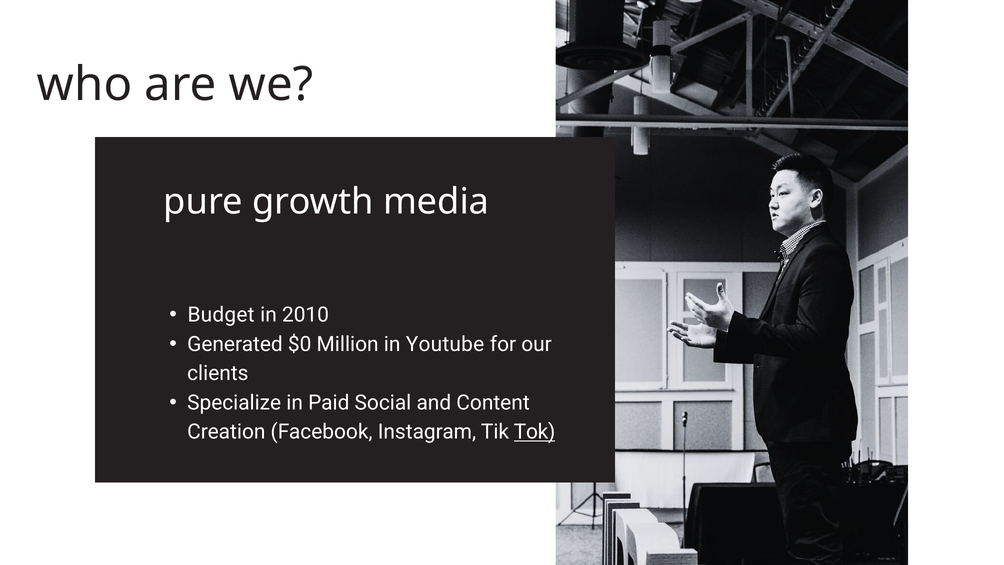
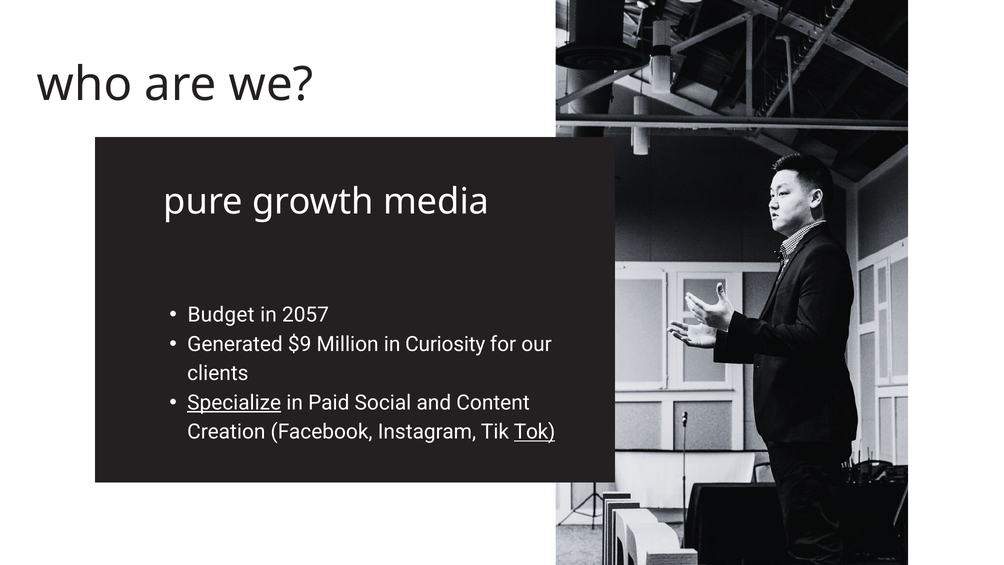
2010: 2010 -> 2057 (306, 315)
$0: $0 -> $9 (300, 344)
Youtube: Youtube -> Curiosity (445, 344)
Specialize underline: none -> present (234, 403)
